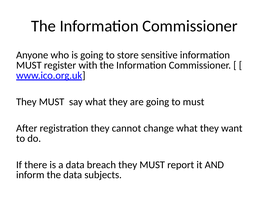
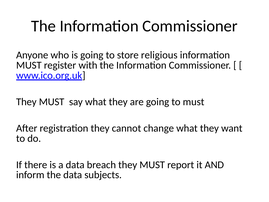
sensitive: sensitive -> religious (159, 55)
